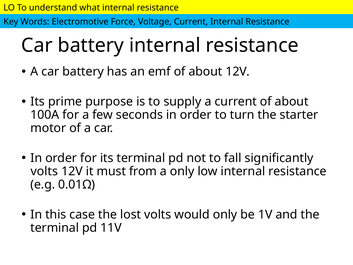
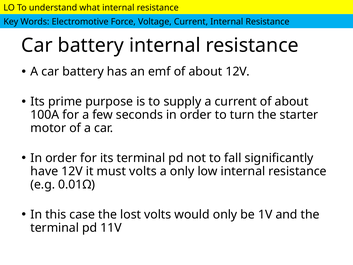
volts: volts -> have (44, 171)
must from: from -> volts (143, 171)
